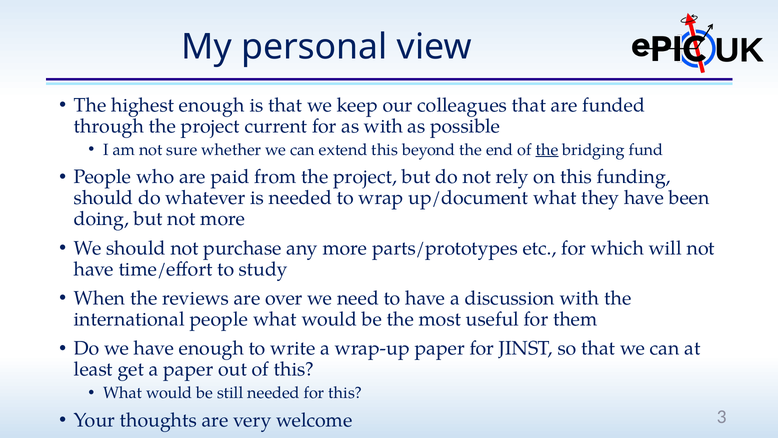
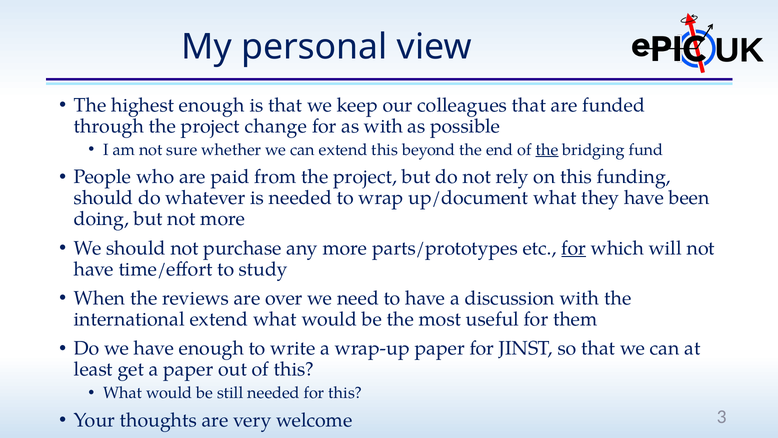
current: current -> change (276, 126)
for underline: none -> present (574, 248)
international people: people -> extend (219, 319)
